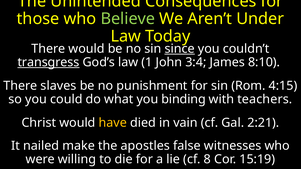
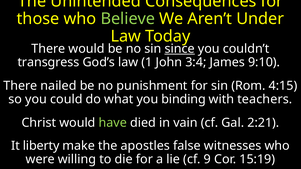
transgress underline: present -> none (48, 62)
8:10: 8:10 -> 9:10 (264, 62)
slaves: slaves -> nailed (58, 86)
have colour: yellow -> light green (113, 123)
nailed: nailed -> liberty (41, 146)
8: 8 -> 9 (207, 160)
